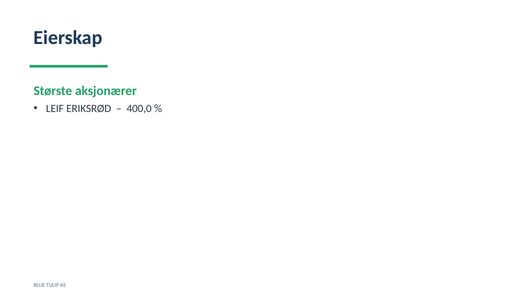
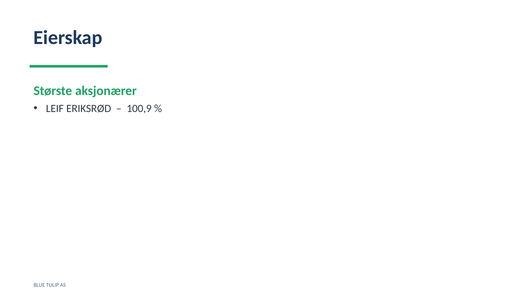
400,0: 400,0 -> 100,9 (139, 109)
